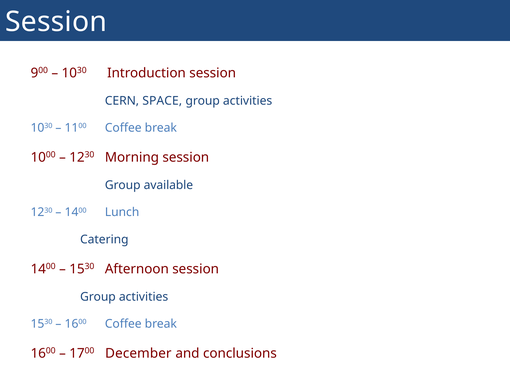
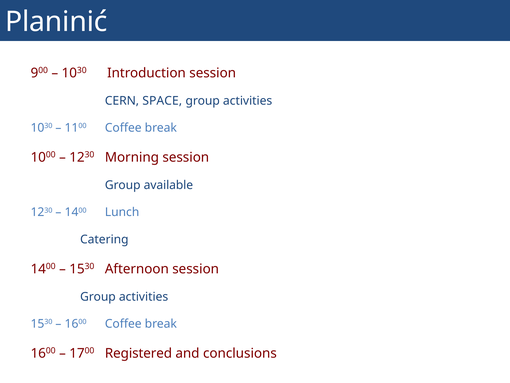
Session: Session -> Planinić (56, 22)
December: December -> Registered (138, 353)
